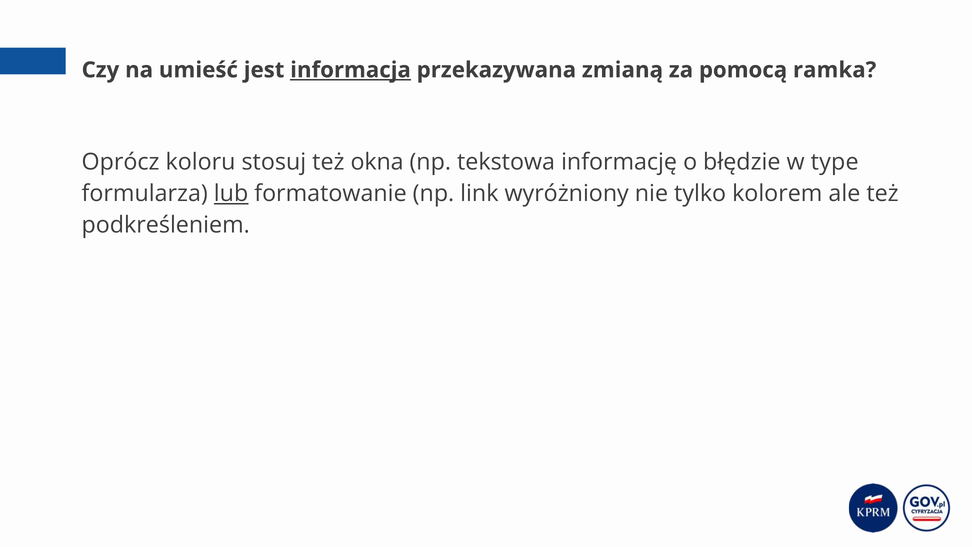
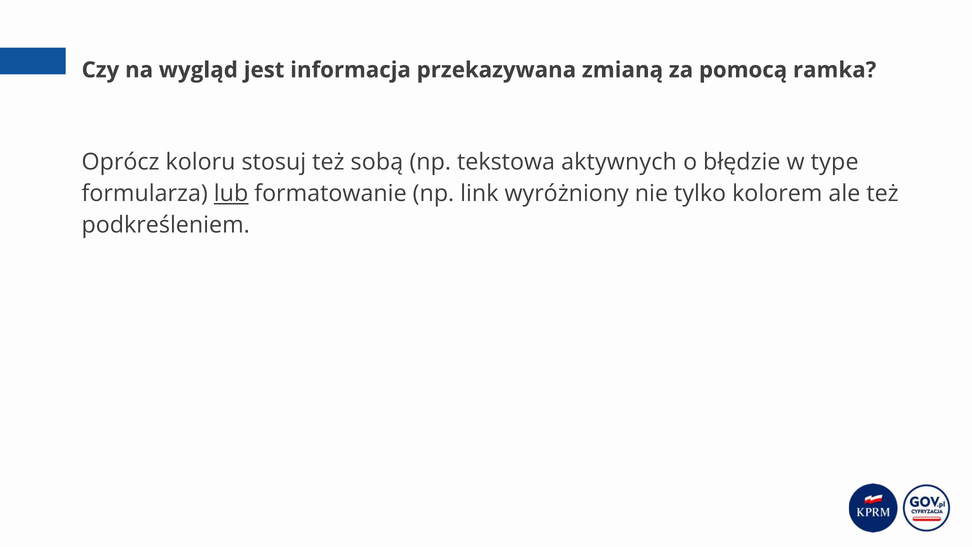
umieść: umieść -> wygląd (198, 70)
informacja underline: present -> none (351, 70)
okna: okna -> sobą (377, 162)
informację: informację -> aktywnych (619, 162)
